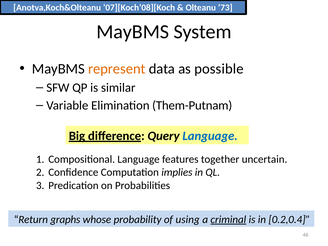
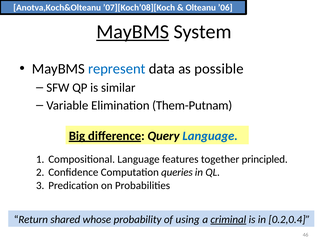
’73: ’73 -> ’06 (225, 8)
MayBMS underline: none -> present (133, 32)
represent colour: orange -> blue (117, 69)
uncertain: uncertain -> principled (265, 159)
implies: implies -> queries (177, 172)
graphs: graphs -> shared (65, 219)
